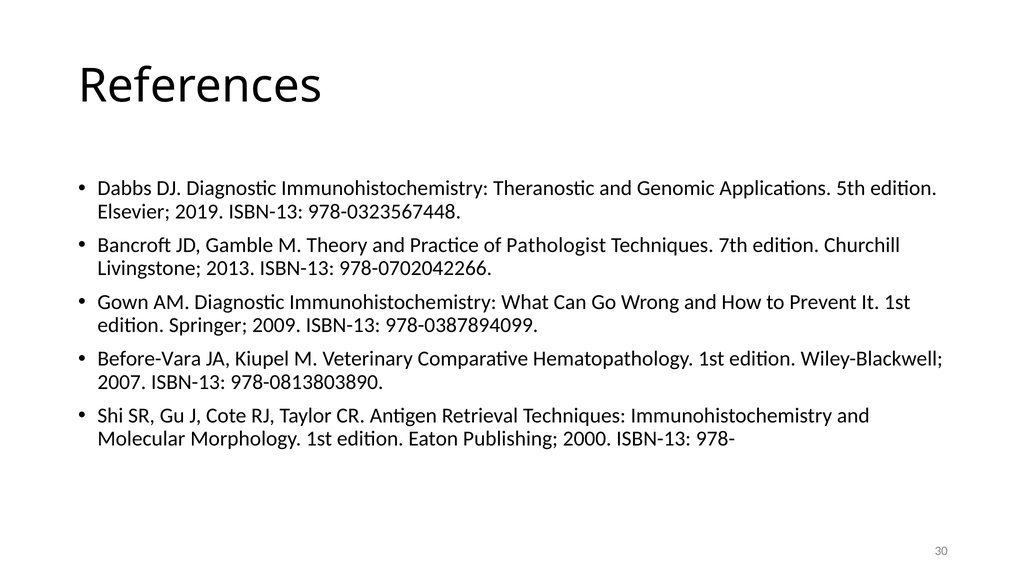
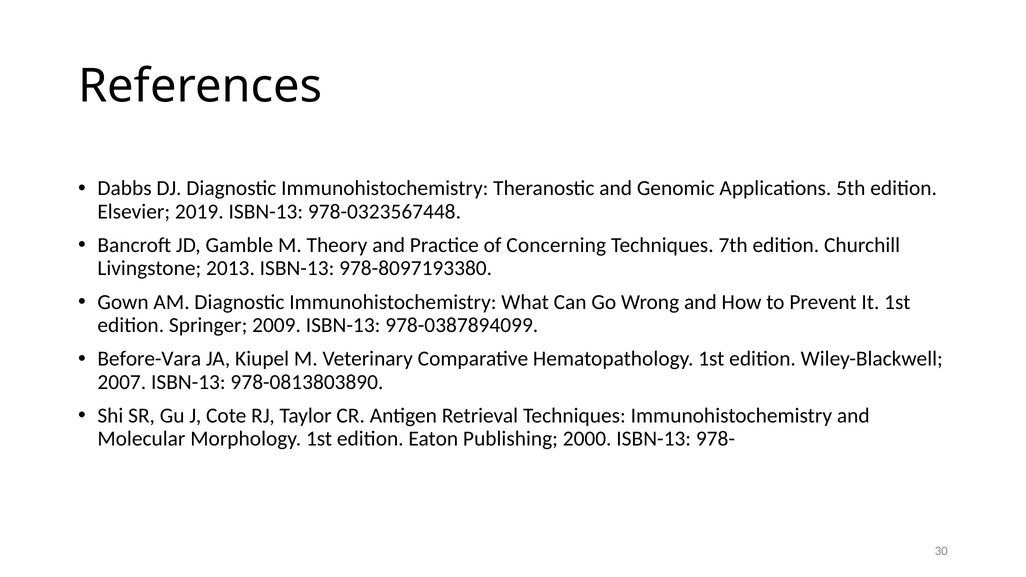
Pathologist: Pathologist -> Concerning (556, 245)
978-0702042266: 978-0702042266 -> 978-8097193380 (416, 268)
